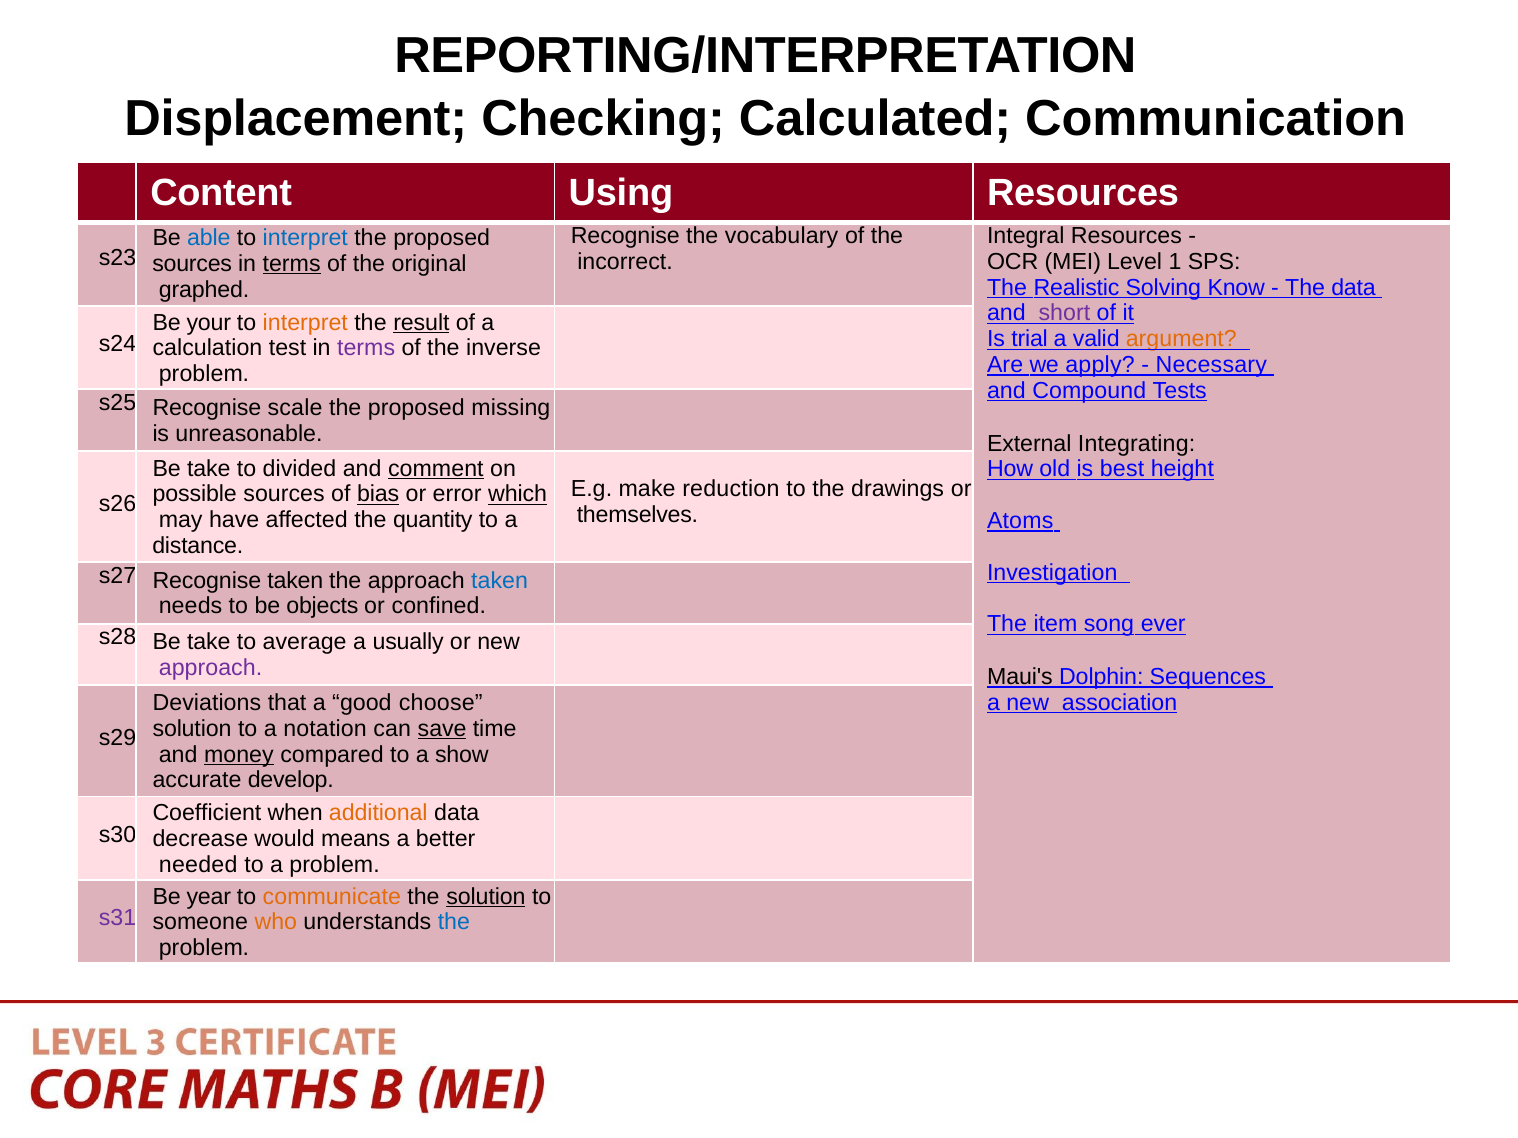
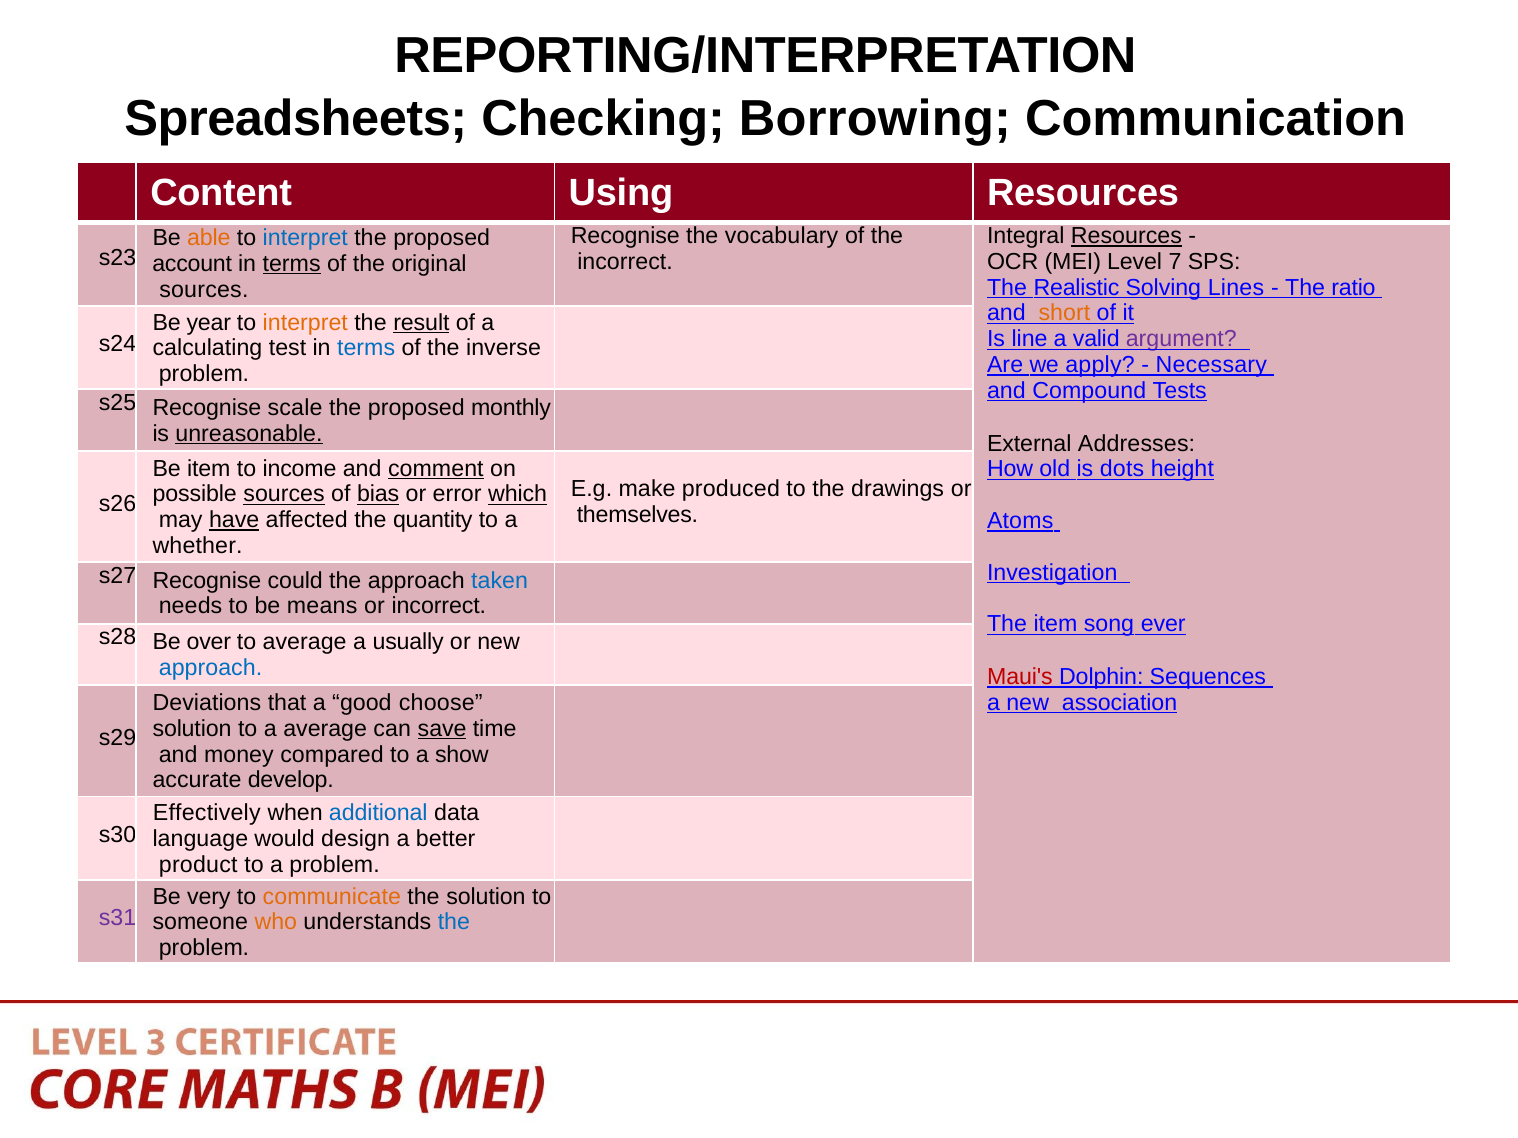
Displacement: Displacement -> Spreadsheets (296, 119)
Calculated: Calculated -> Borrowing (875, 119)
Resources underline: none -> present (1126, 236)
able colour: blue -> orange (209, 238)
1: 1 -> 7 (1175, 262)
sources: sources -> account (192, 264)
Know: Know -> Lines (1236, 288)
The data: data -> ratio (1354, 288)
graphed: graphed -> sources (204, 290)
short colour: purple -> orange (1064, 313)
your: your -> year (209, 323)
trial: trial -> line (1030, 339)
argument colour: orange -> purple (1181, 339)
calculation: calculation -> calculating (207, 348)
terms colour: purple -> blue (366, 348)
missing: missing -> monthly (511, 408)
unreasonable underline: none -> present (249, 434)
Integrating: Integrating -> Addresses (1137, 444)
take: take -> item (209, 469)
divided: divided -> income (300, 469)
best: best -> dots (1122, 469)
reduction: reduction -> produced (731, 489)
sources underline: none -> present (284, 494)
have underline: none -> present (234, 520)
distance: distance -> whether (198, 546)
Recognise taken: taken -> could (295, 581)
objects: objects -> means (322, 607)
or confined: confined -> incorrect (439, 607)
s28 Be take: take -> over (209, 642)
approach colour: purple -> blue (211, 668)
Maui's colour: black -> red (1020, 677)
a notation: notation -> average (325, 729)
money underline: present -> none (239, 755)
Coefficient: Coefficient -> Effectively (207, 813)
additional colour: orange -> blue (378, 813)
decrease: decrease -> language (200, 839)
means: means -> design (356, 839)
needed: needed -> product (198, 865)
year: year -> very (209, 897)
solution underline: present -> none (486, 897)
